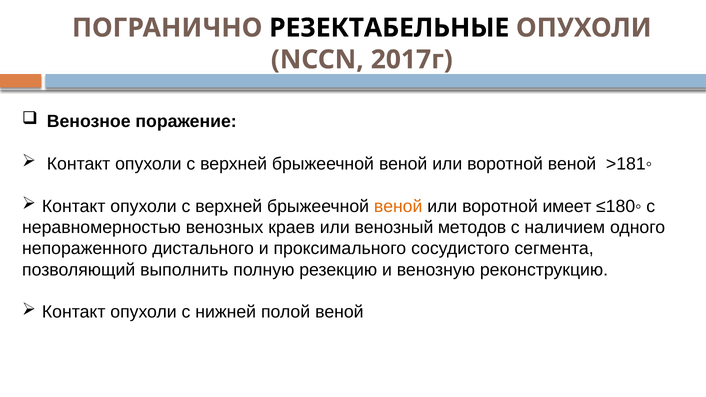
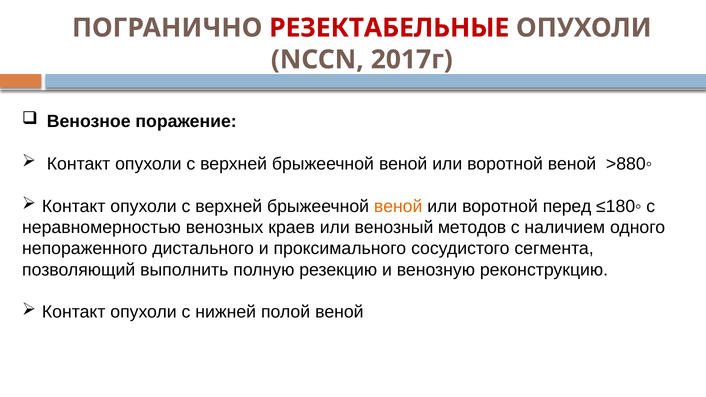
РЕЗЕКТАБЕЛЬНЫЕ colour: black -> red (389, 28)
>181◦: >181◦ -> >880◦ (629, 164)
имеет: имеет -> перед (567, 206)
